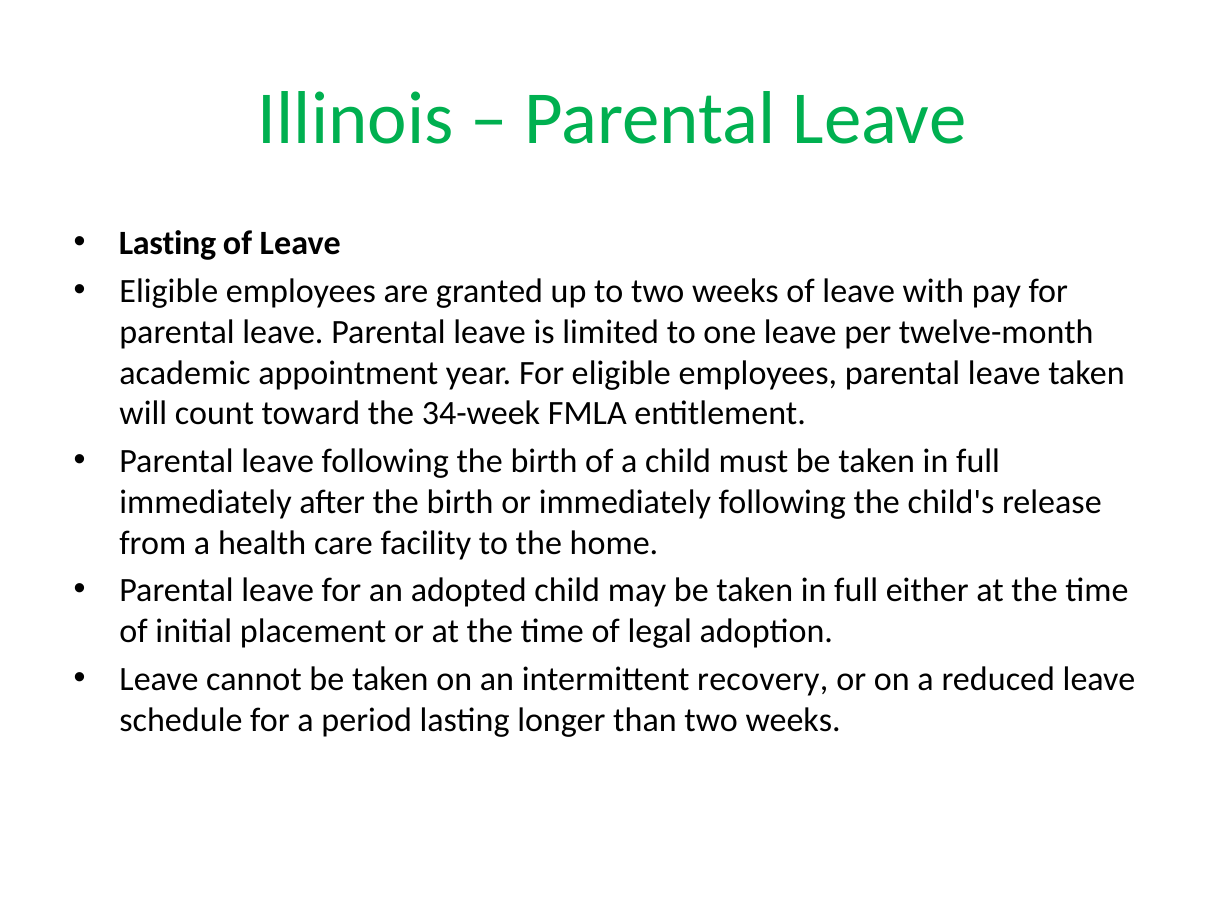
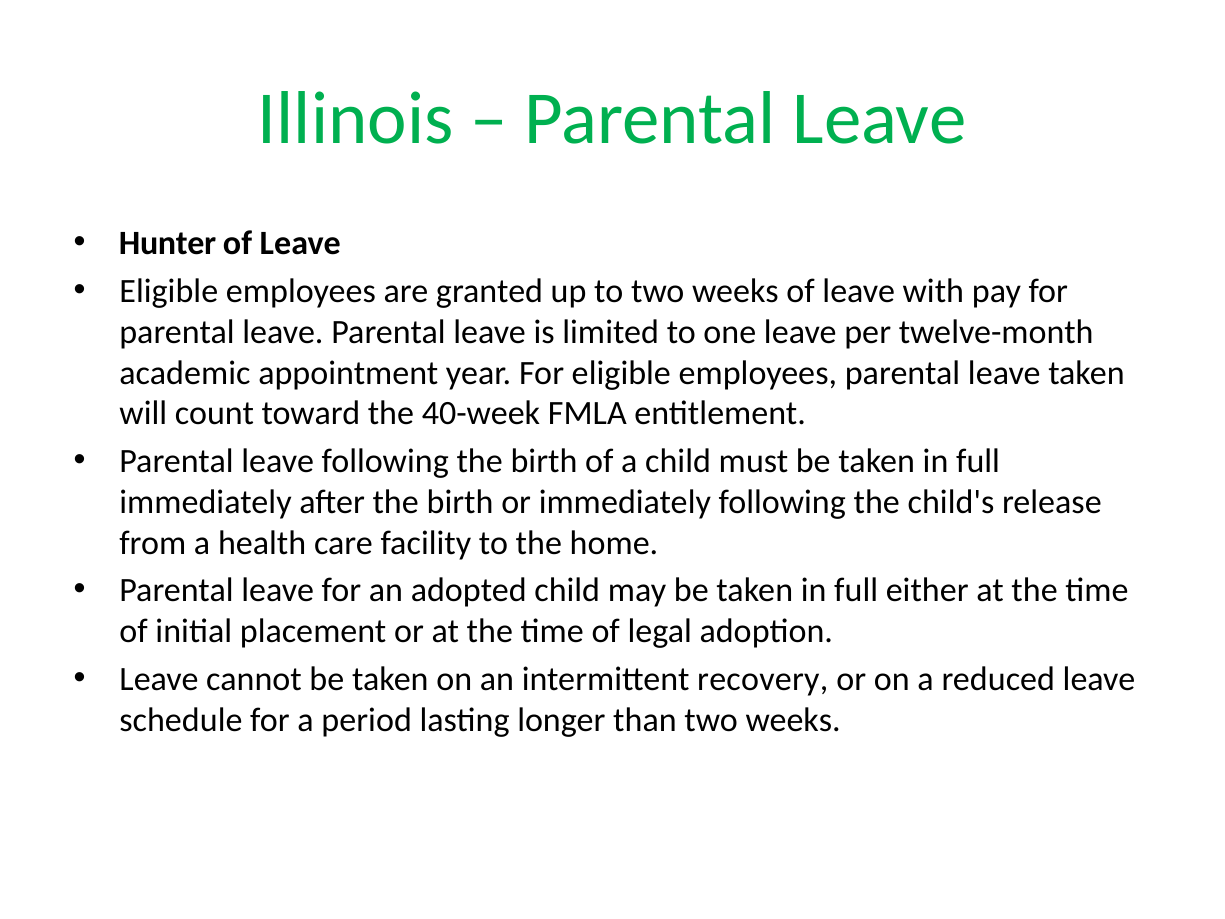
Lasting: Lasting -> Hunter (168, 243)
34-week: 34-week -> 40-week (481, 414)
